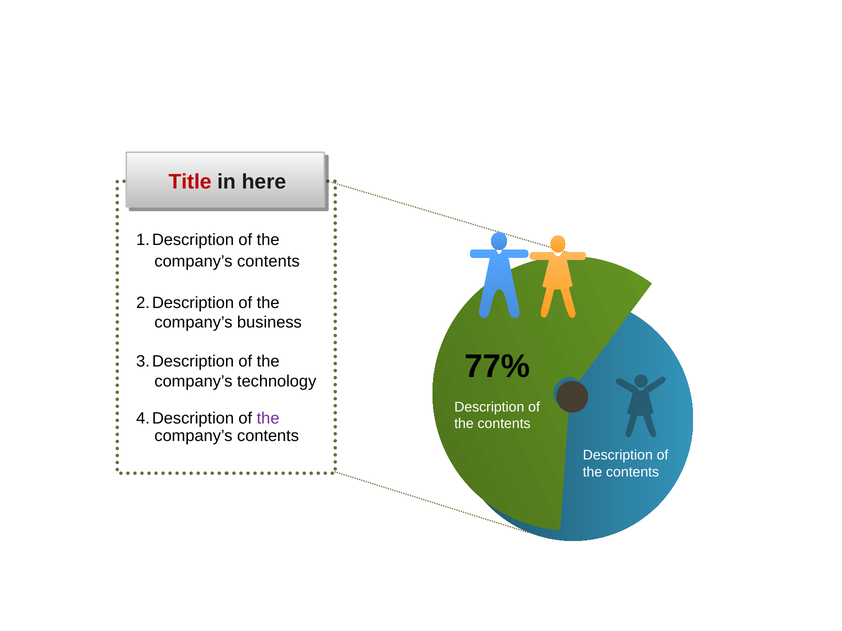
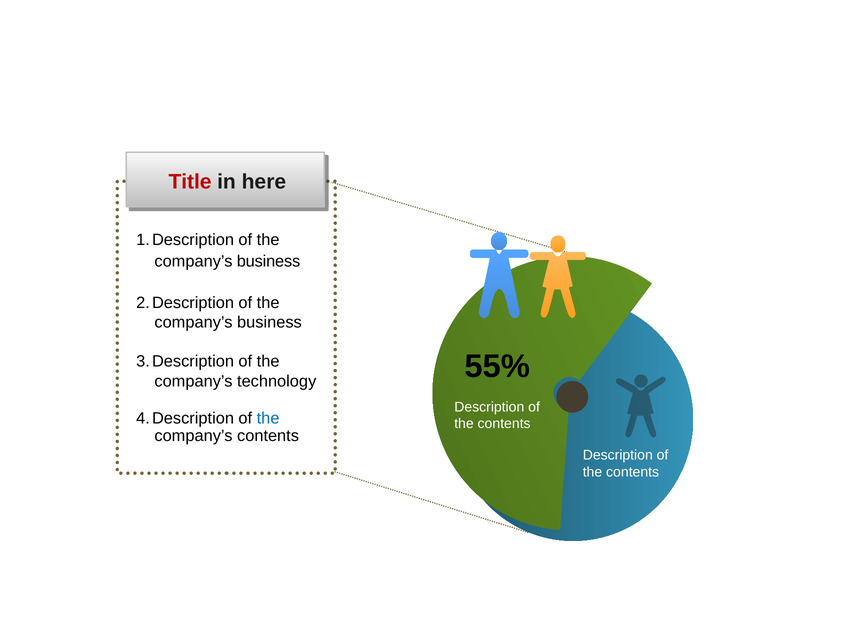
contents: contents -> business (269, 262)
77%: 77% -> 55% (497, 367)
the colour: purple -> blue (268, 419)
